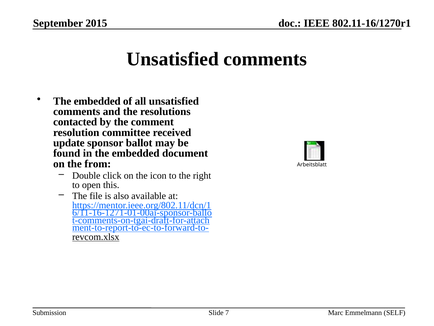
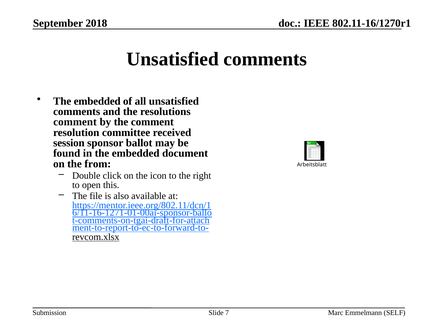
2015: 2015 -> 2018 (96, 23)
contacted: contacted -> comment (75, 122)
update: update -> session (69, 143)
